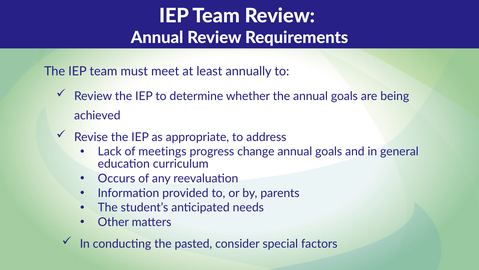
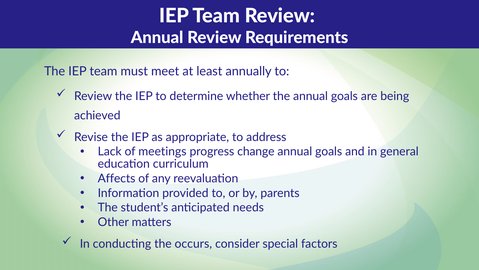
Occurs: Occurs -> Affects (117, 178)
pasted: pasted -> occurs (193, 243)
